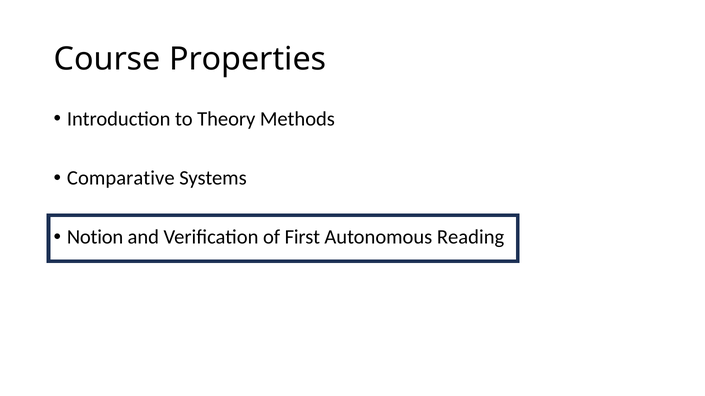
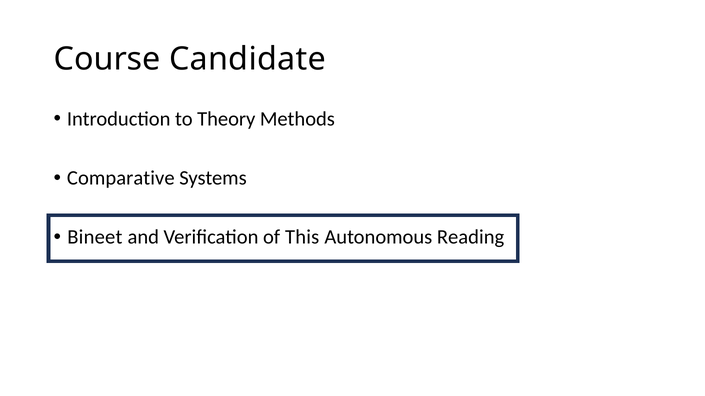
Properties: Properties -> Candidate (247, 59)
Notion: Notion -> Bineet (95, 237)
First: First -> This (302, 237)
